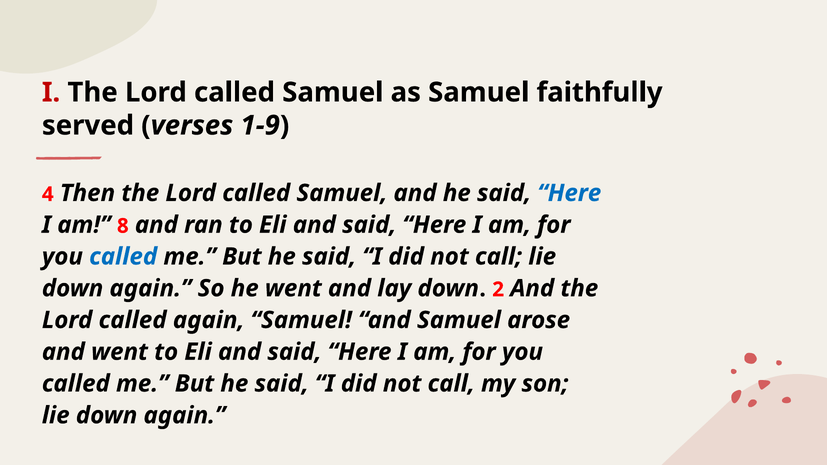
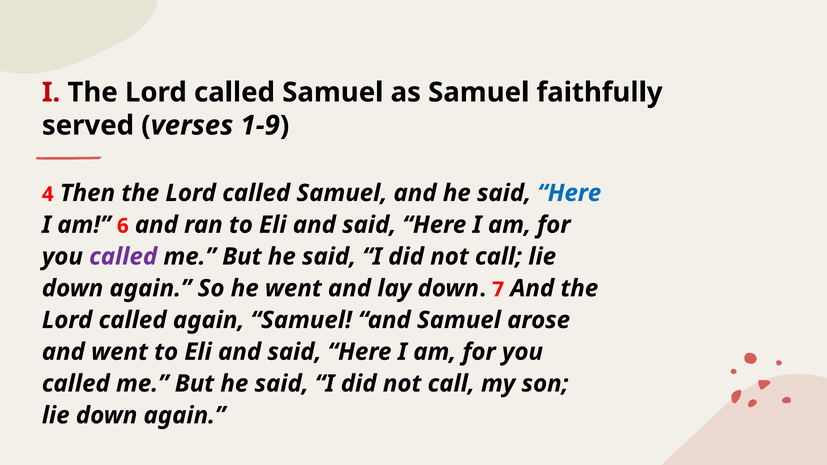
8: 8 -> 6 (123, 226)
called colour: blue -> purple (123, 257)
2: 2 -> 7 (498, 290)
